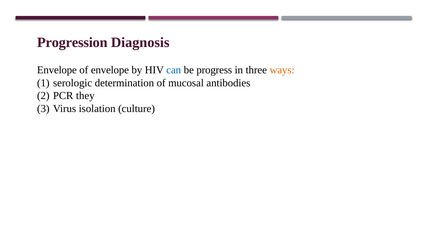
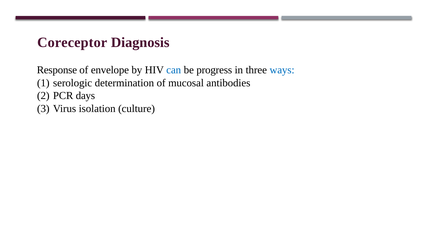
Progression: Progression -> Coreceptor (72, 43)
Envelope: Envelope -> Response (57, 70)
ways colour: orange -> blue (282, 70)
they: they -> days (85, 96)
